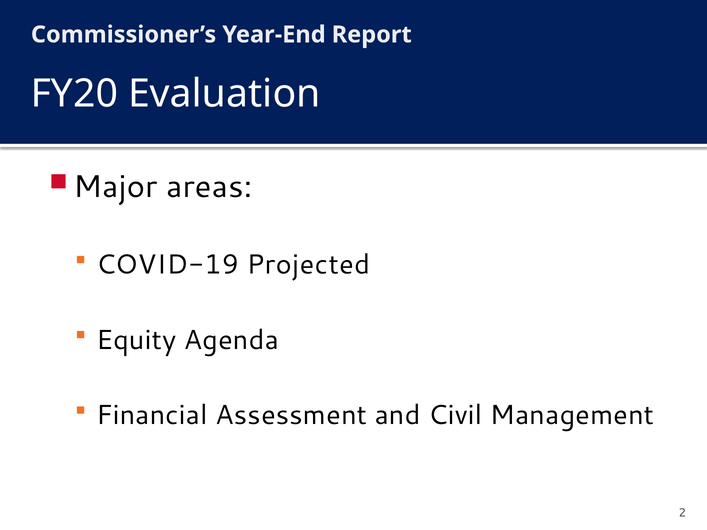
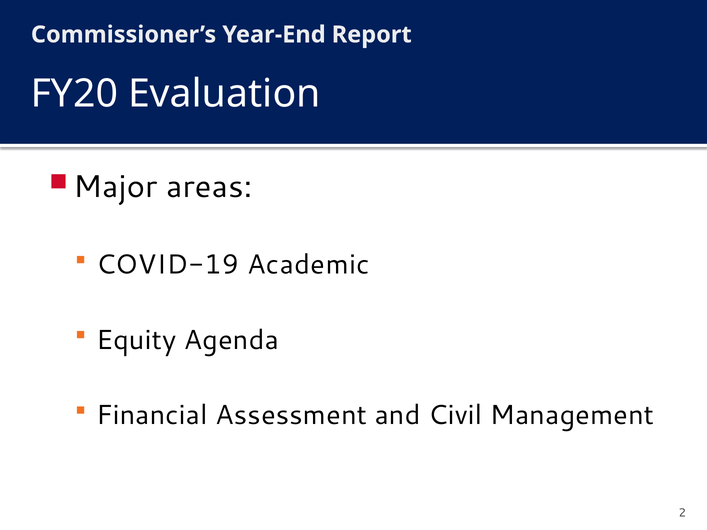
Projected: Projected -> Academic (308, 265)
